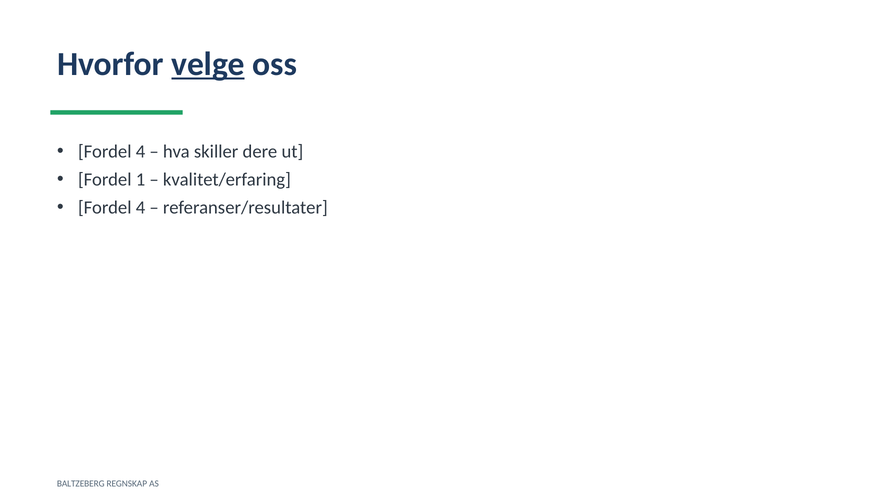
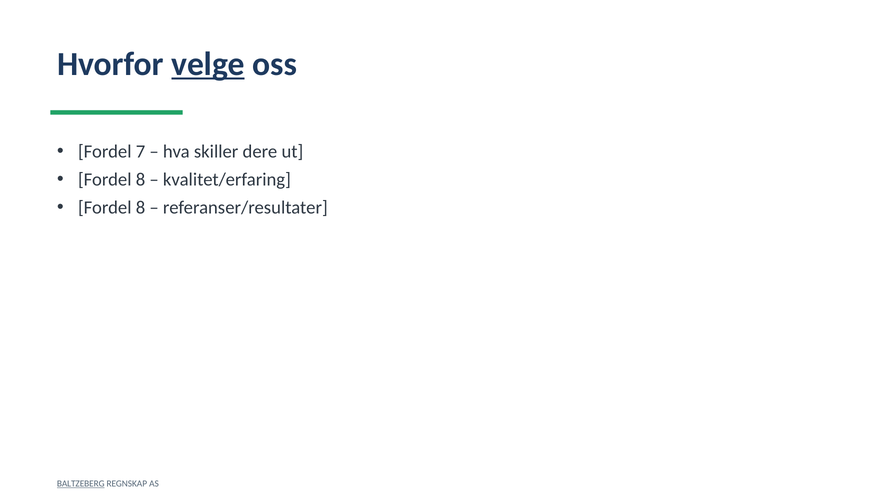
4: 4 -> 7 (141, 152)
1: 1 -> 8 (141, 180)
4: 4 -> 8 (141, 208)
BALTZEBERG underline: none -> present (81, 484)
